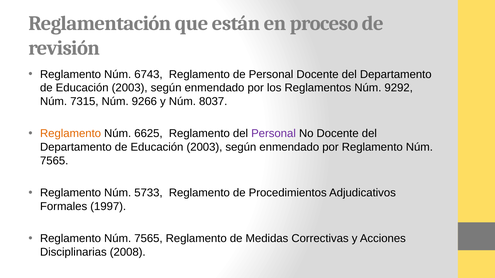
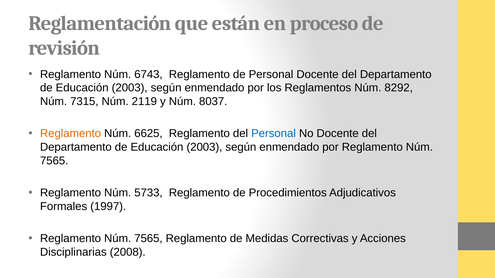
9292: 9292 -> 8292 (399, 88)
9266: 9266 -> 2119 (144, 102)
Personal colour: purple -> blue (274, 134)
